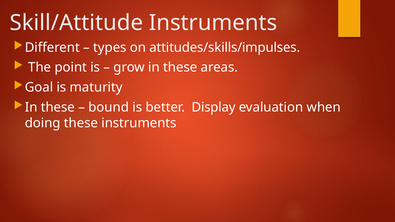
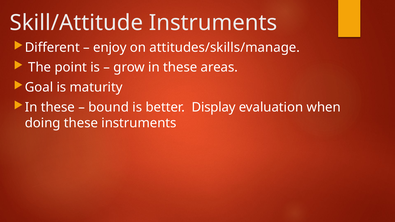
types: types -> enjoy (110, 48)
attitudes/skills/impulses: attitudes/skills/impulses -> attitudes/skills/manage (225, 48)
